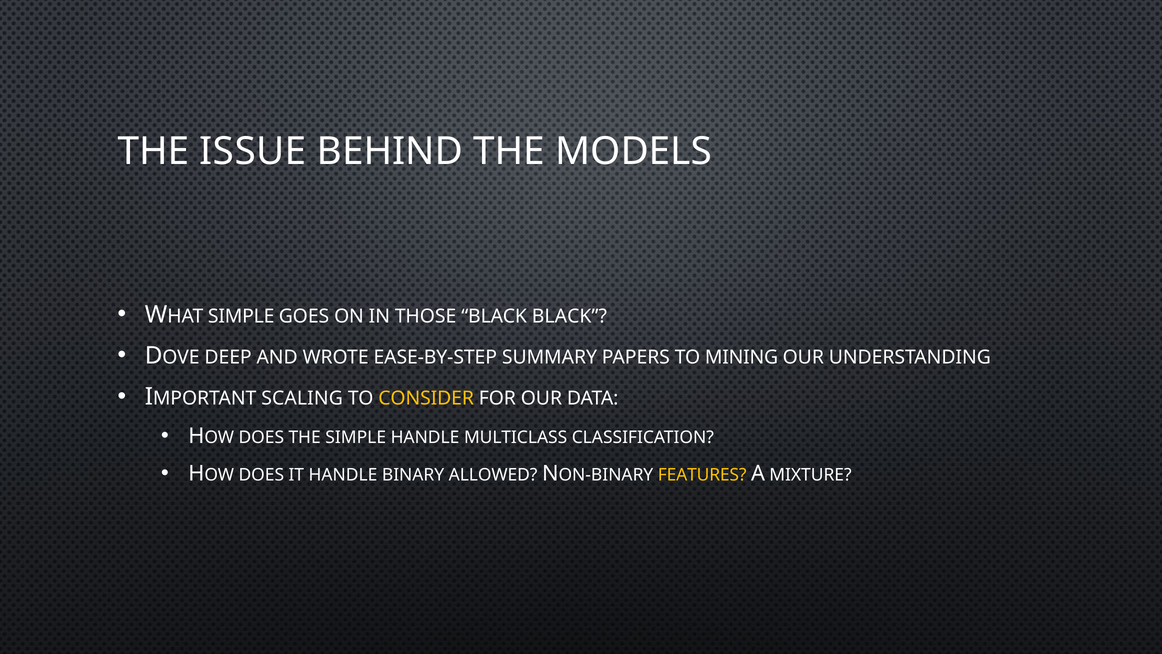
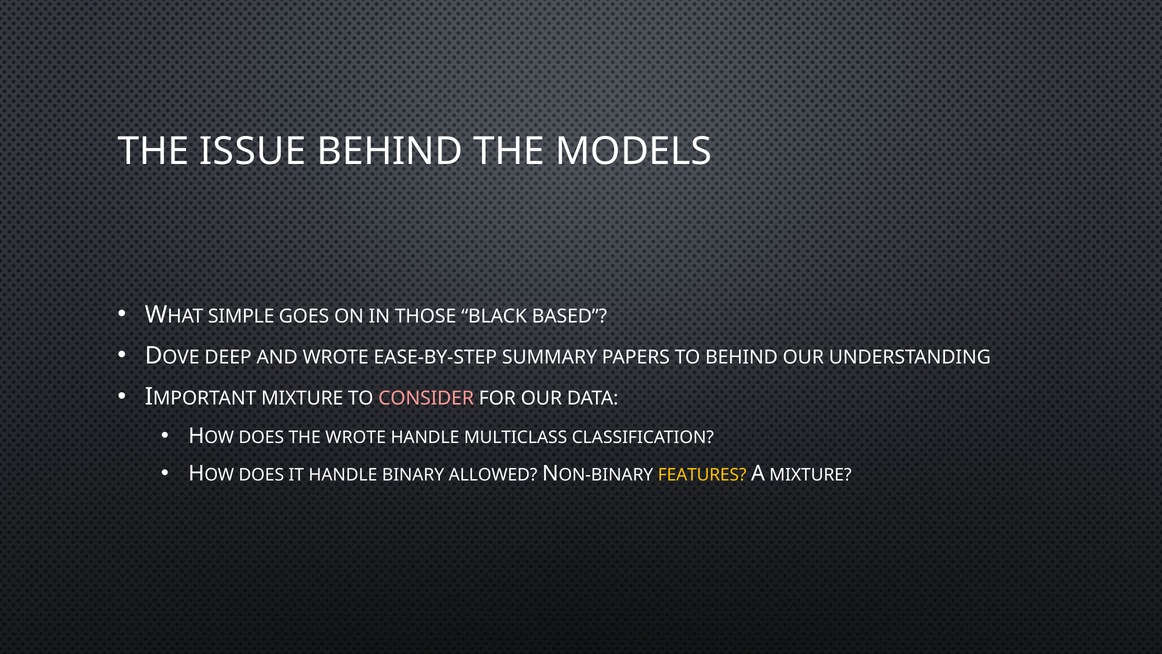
BLACK BLACK: BLACK -> BASED (569, 316)
TO MINING: MINING -> BEHIND (742, 357)
SCALING: SCALING -> MIXTURE (302, 398)
CONSIDER colour: yellow -> pink (426, 398)
THE SIMPLE: SIMPLE -> WROTE (356, 437)
